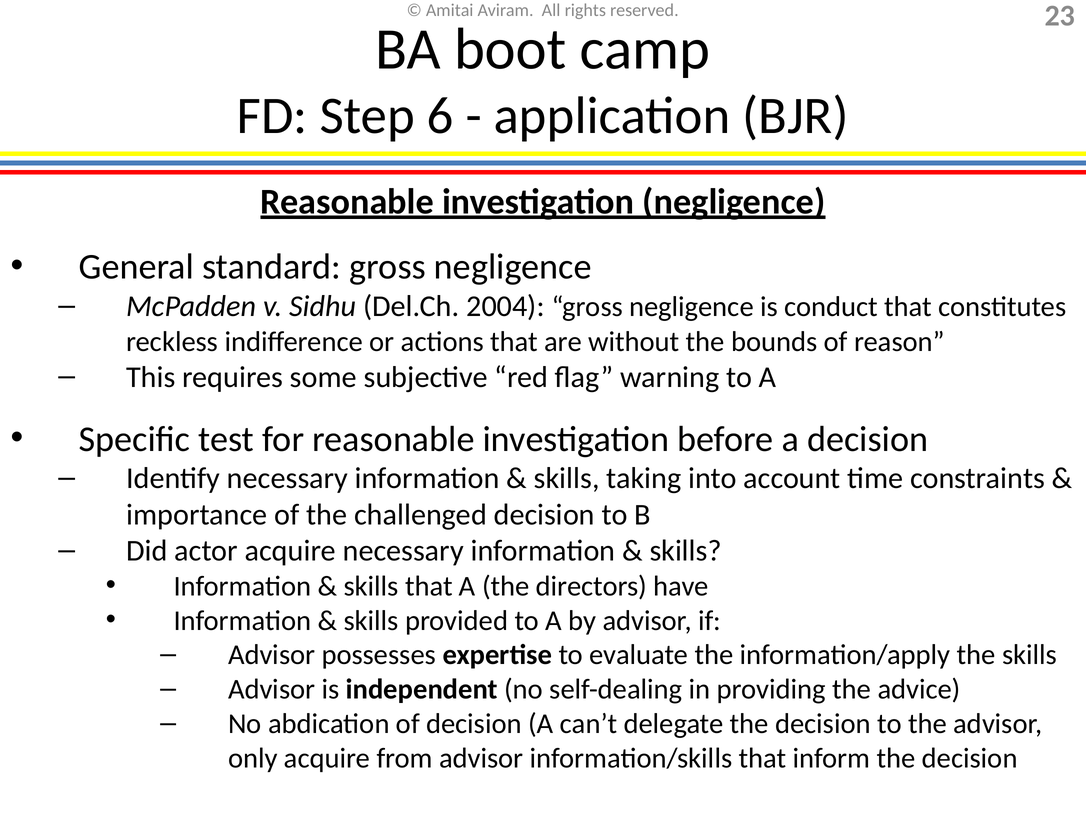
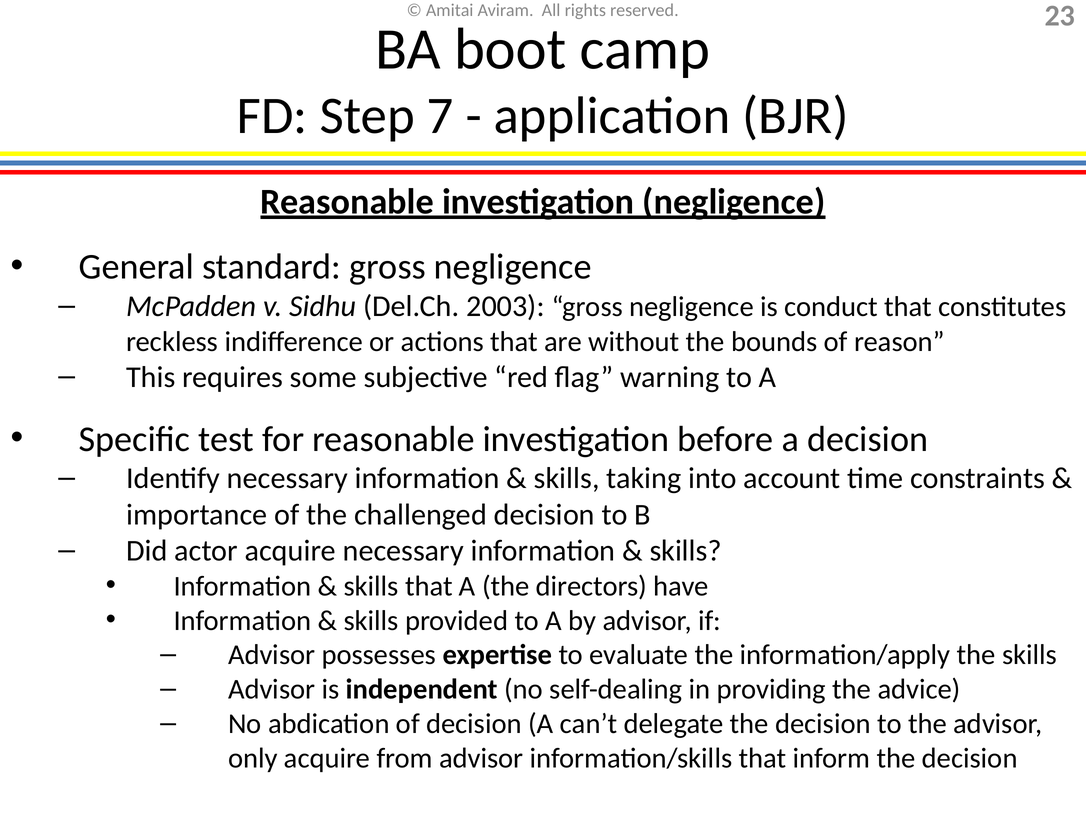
6: 6 -> 7 (440, 116)
2004: 2004 -> 2003 (505, 306)
